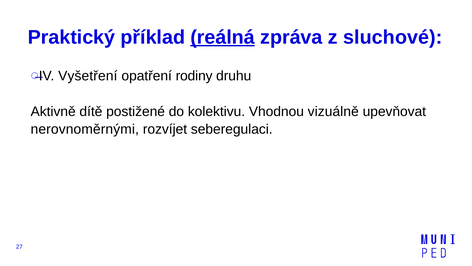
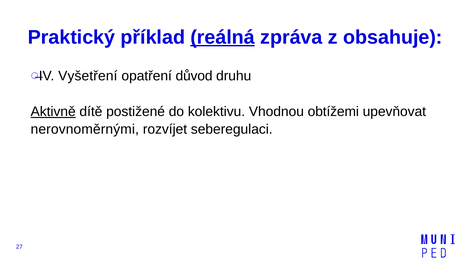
sluchové: sluchové -> obsahuje (393, 37)
rodiny: rodiny -> důvod (194, 76)
Aktivně underline: none -> present (53, 111)
vizuálně: vizuálně -> obtížemi (333, 111)
